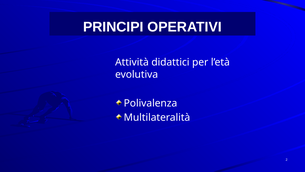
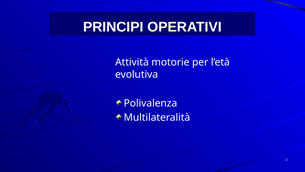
didattici: didattici -> motorie (170, 62)
